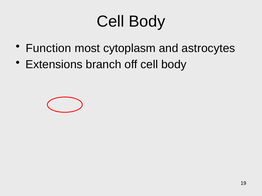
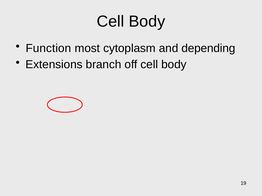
astrocytes: astrocytes -> depending (208, 48)
